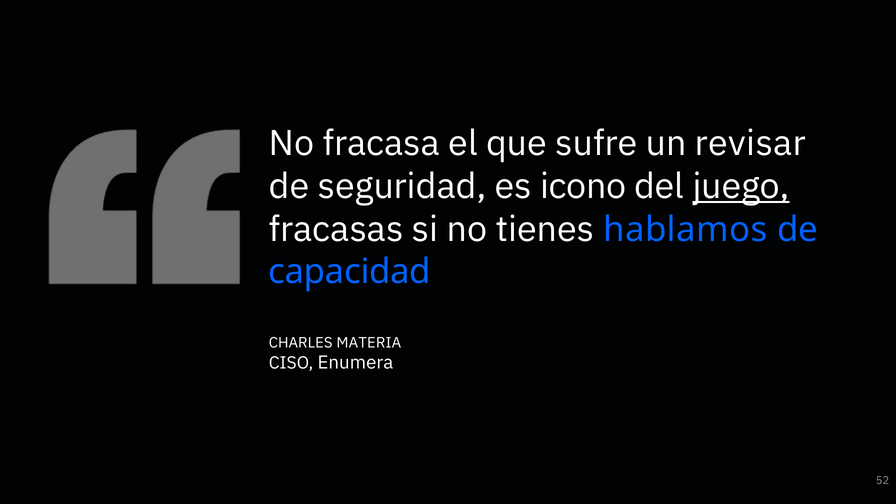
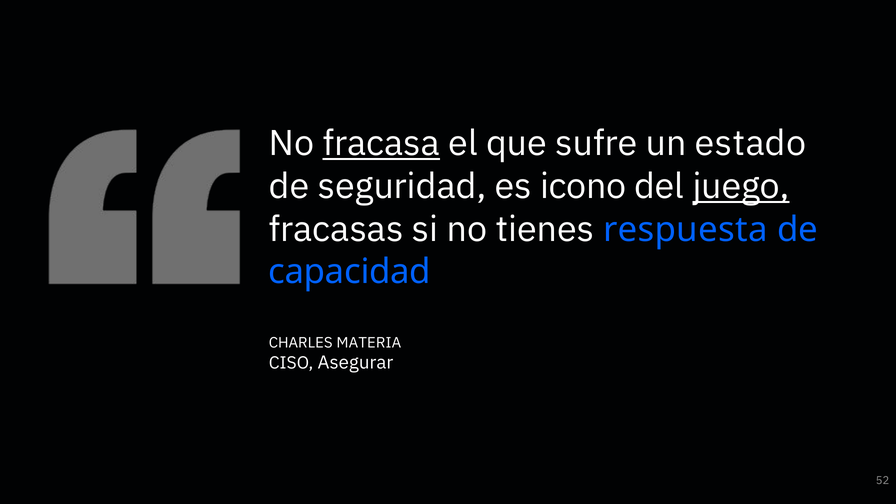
fracasa underline: none -> present (381, 144)
revisar: revisar -> estado (751, 144)
hablamos: hablamos -> respuesta (685, 230)
Enumera: Enumera -> Asegurar (355, 363)
